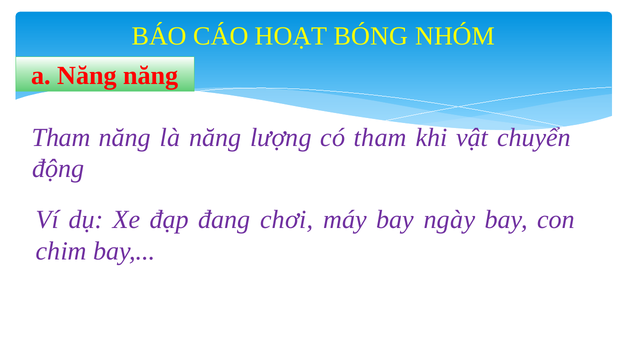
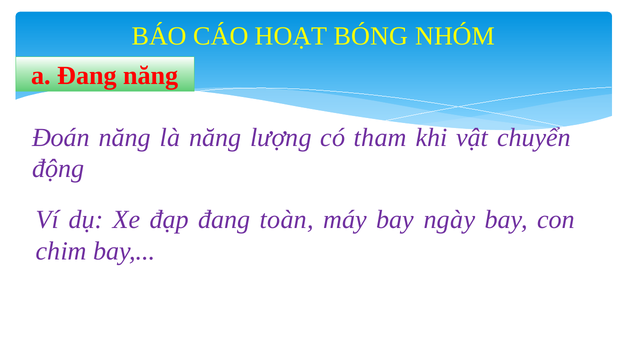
a Năng: Năng -> Đang (87, 76)
Tham: Tham -> Đoán (61, 137)
chơi: chơi -> toàn (287, 220)
